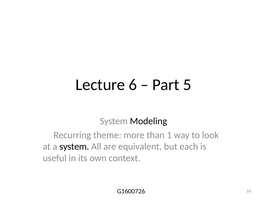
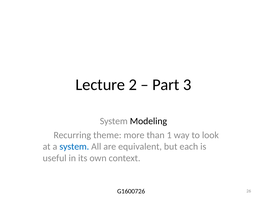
6: 6 -> 2 (133, 85)
5: 5 -> 3 (187, 85)
system colour: black -> blue (74, 147)
